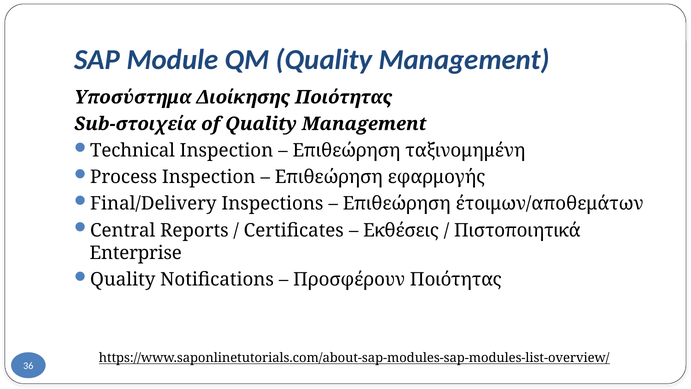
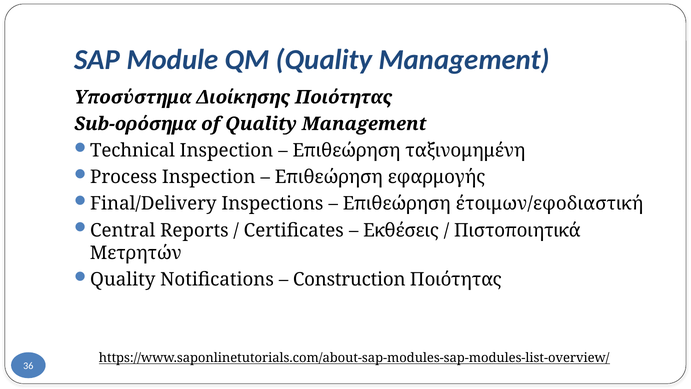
Sub-στοιχεία: Sub-στοιχεία -> Sub-ορόσημα (135, 124)
έτοιμων/αποθεμάτων: έτοιμων/αποθεμάτων -> έτοιμων/εφοδιαστική (549, 204)
Enterprise: Enterprise -> Μετρητών (136, 253)
Προσφέρουν: Προσφέρουν -> Construction (349, 279)
